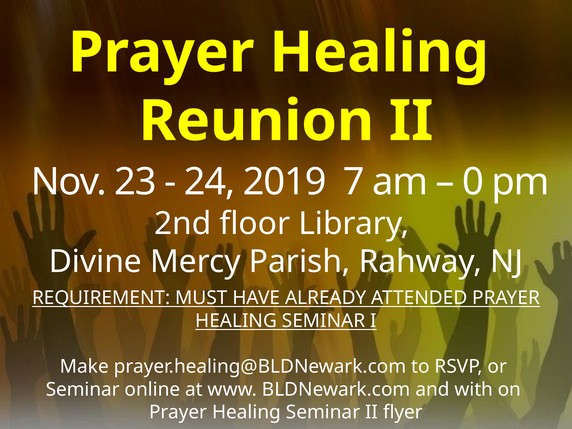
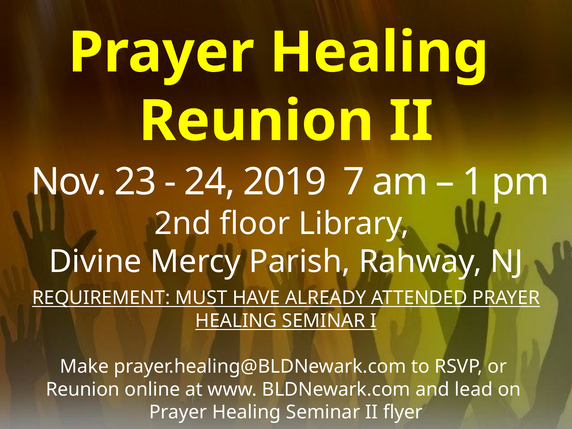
0: 0 -> 1 (473, 182)
Seminar: Seminar -> Reunion (83, 389)
with: with -> lead (474, 389)
